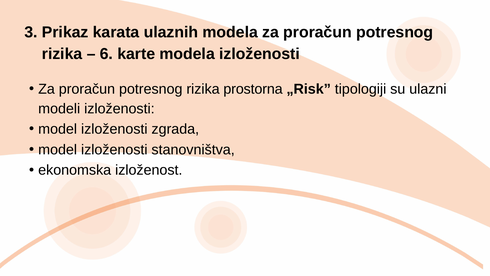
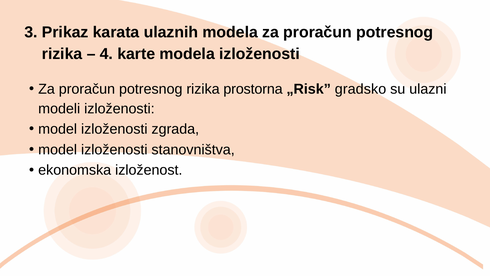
6: 6 -> 4 (106, 54)
tipologiji: tipologiji -> gradsko (361, 89)
